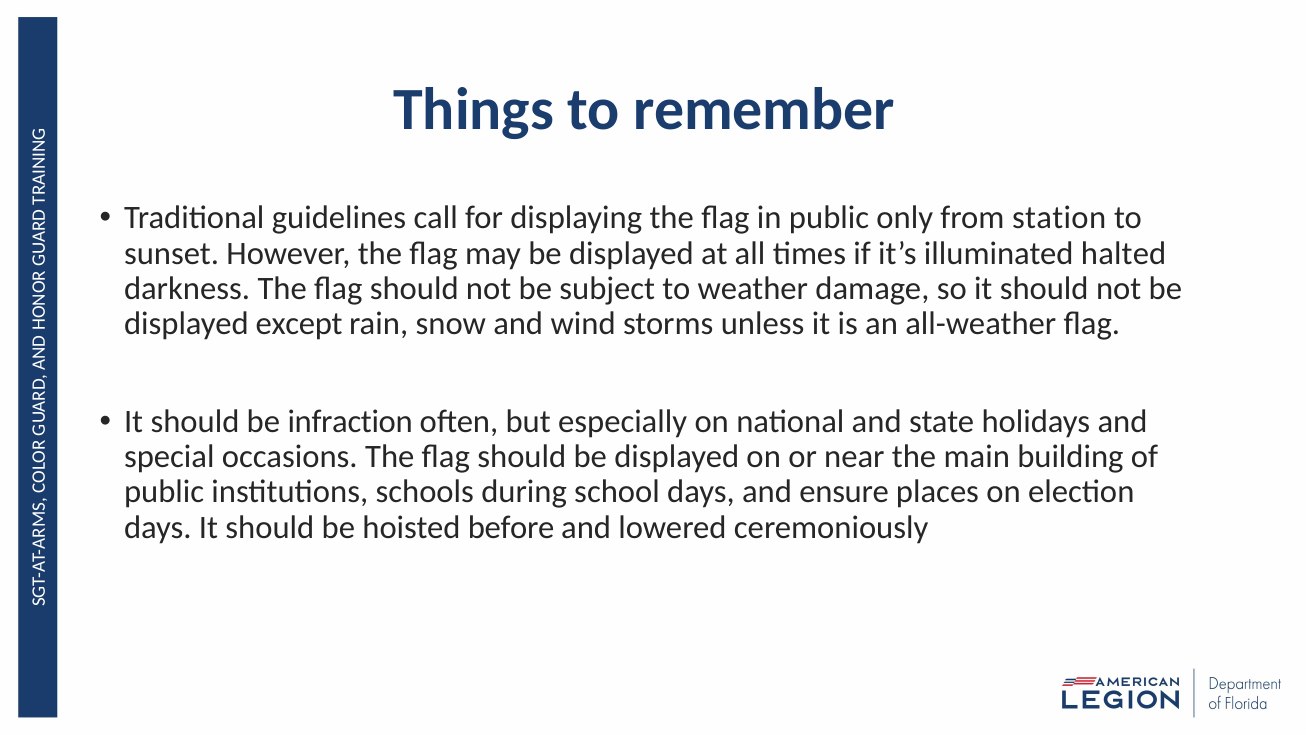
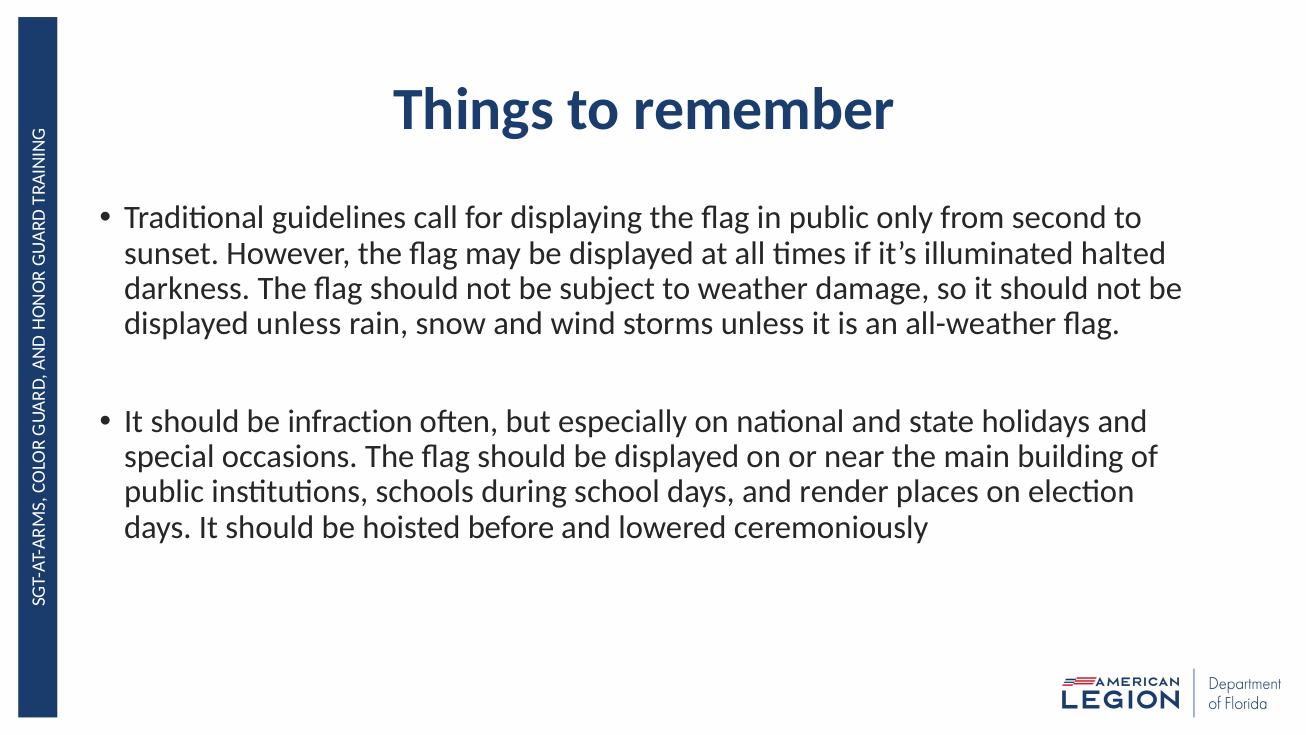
station: station -> second (1059, 218)
displayed except: except -> unless (299, 324)
ensure: ensure -> render (844, 492)
